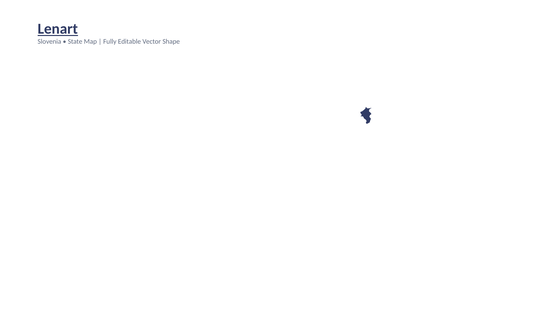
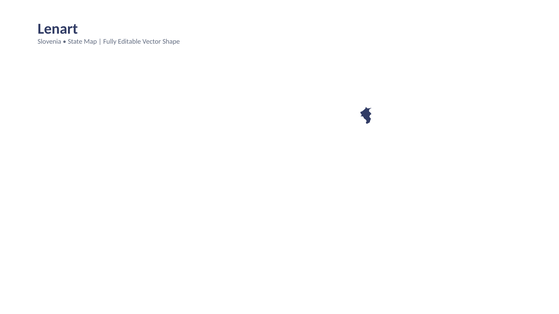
Lenart underline: present -> none (58, 29)
